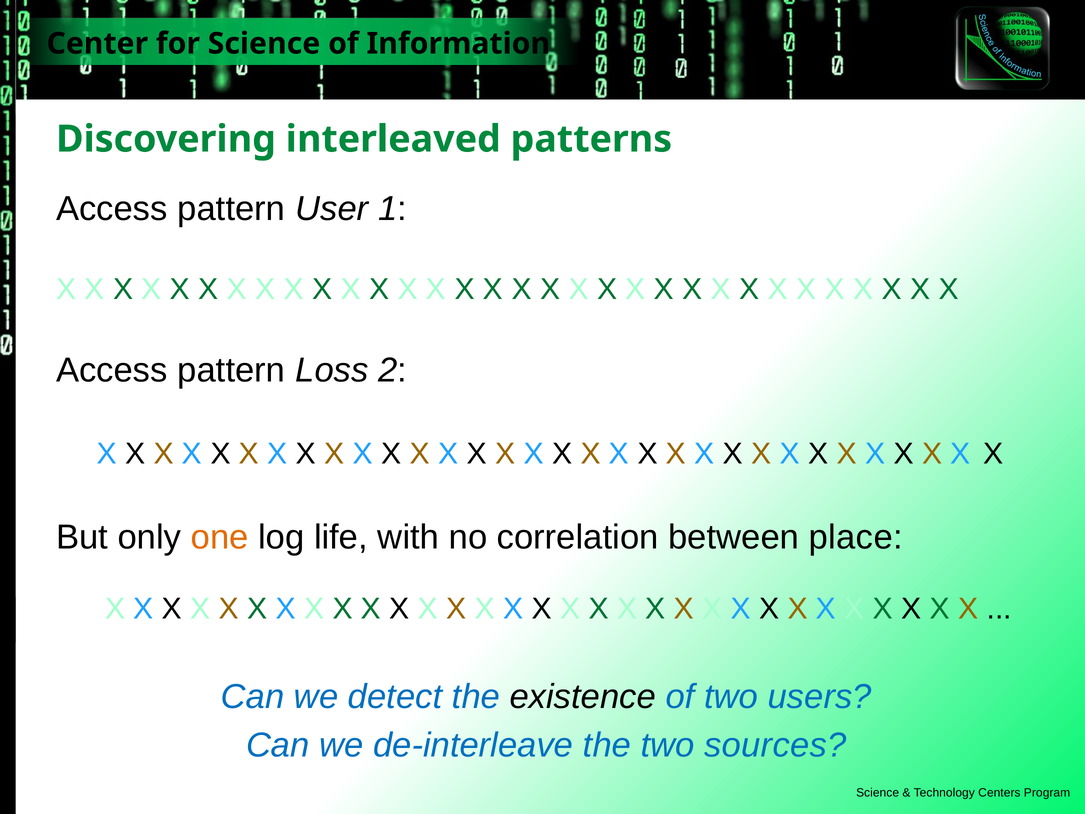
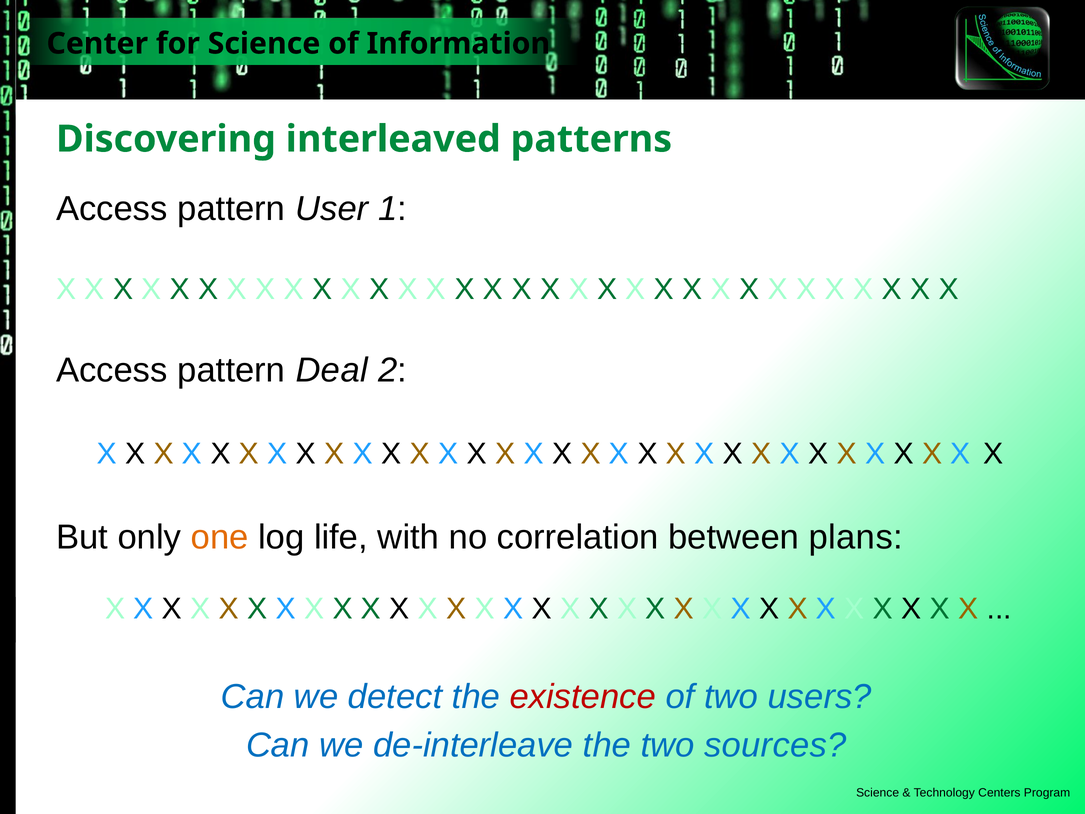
Loss: Loss -> Deal (332, 370)
place: place -> plans (856, 537)
existence colour: black -> red (583, 696)
